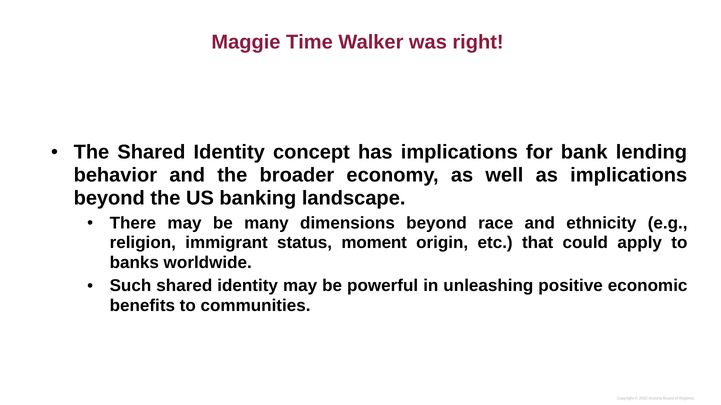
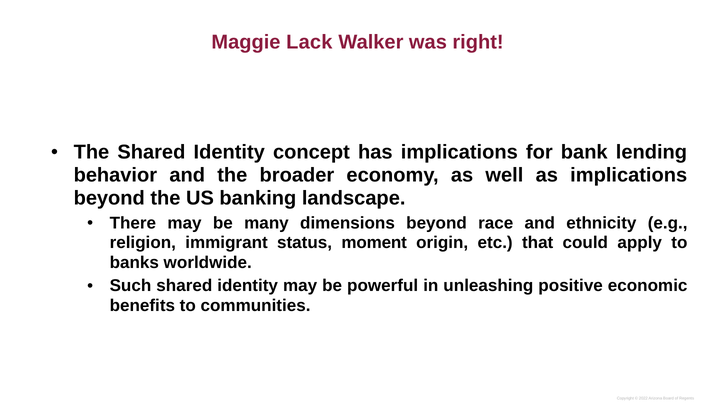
Time: Time -> Lack (309, 42)
